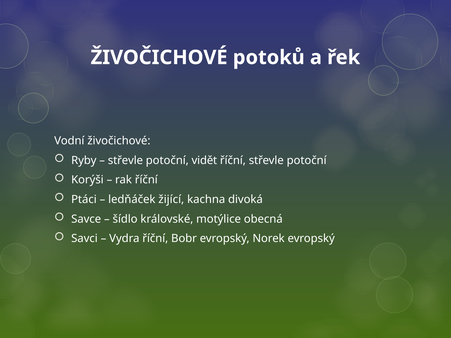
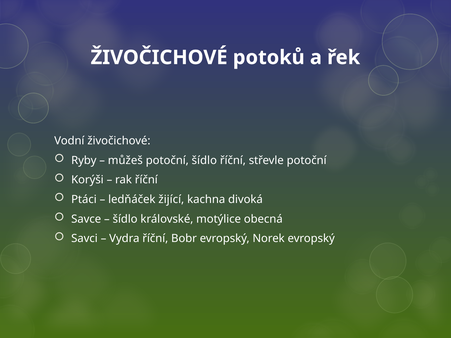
střevle: střevle -> můžeš (125, 161)
potoční vidět: vidět -> šídlo (204, 161)
